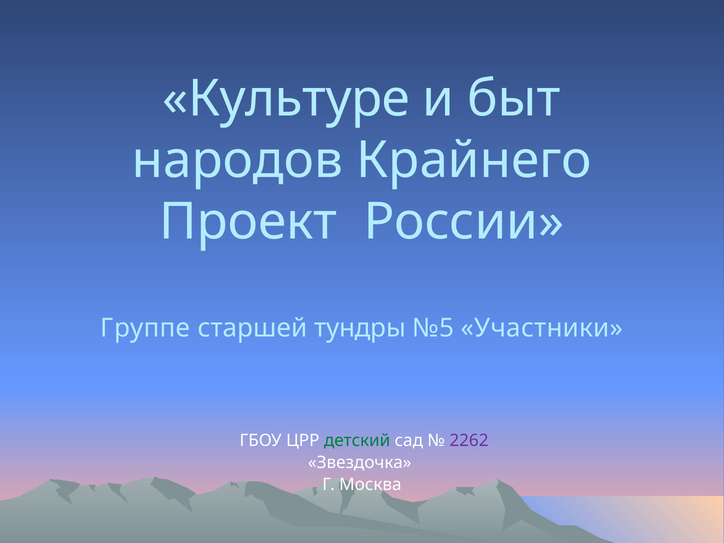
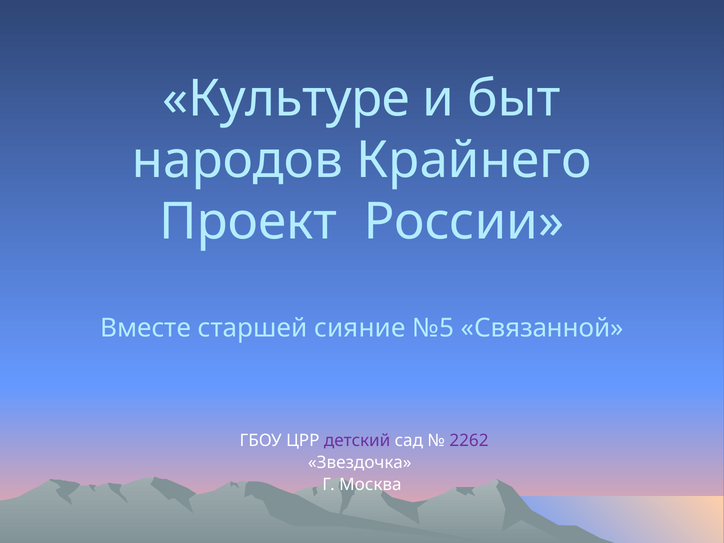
Группе: Группе -> Вместе (146, 328)
тундры: тундры -> сияние (360, 328)
Участники: Участники -> Связанной (542, 328)
детский colour: green -> purple (357, 441)
